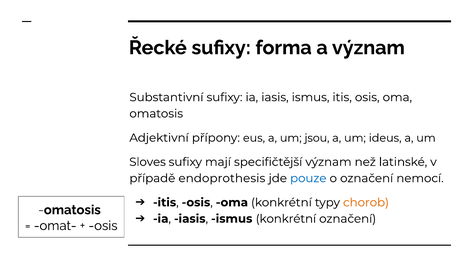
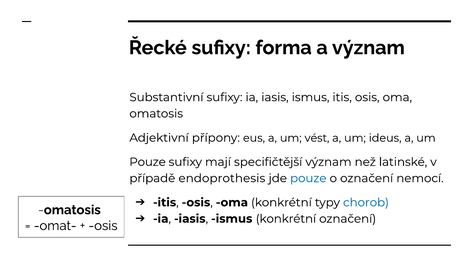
jsou: jsou -> vést (317, 138)
Sloves: Sloves -> Pouze (148, 162)
chorob colour: orange -> blue (366, 203)
